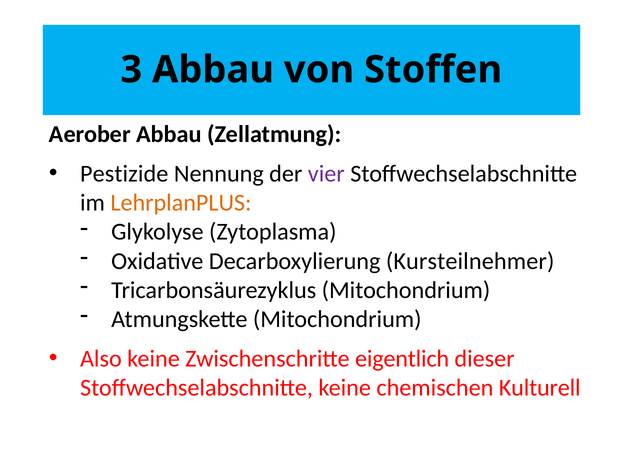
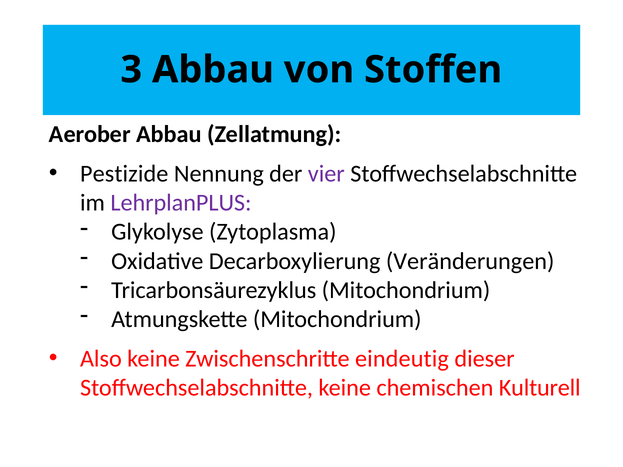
LehrplanPLUS colour: orange -> purple (181, 203)
Kursteilnehmer: Kursteilnehmer -> Veränderungen (470, 261)
eigentlich: eigentlich -> eindeutig (402, 359)
